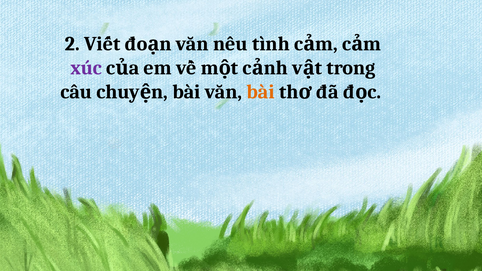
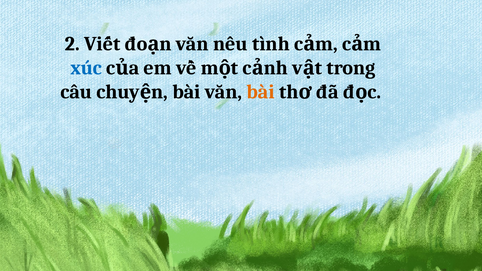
xúc colour: purple -> blue (86, 68)
